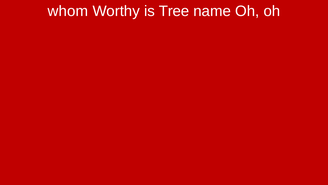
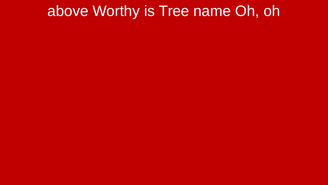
whom: whom -> above (68, 11)
